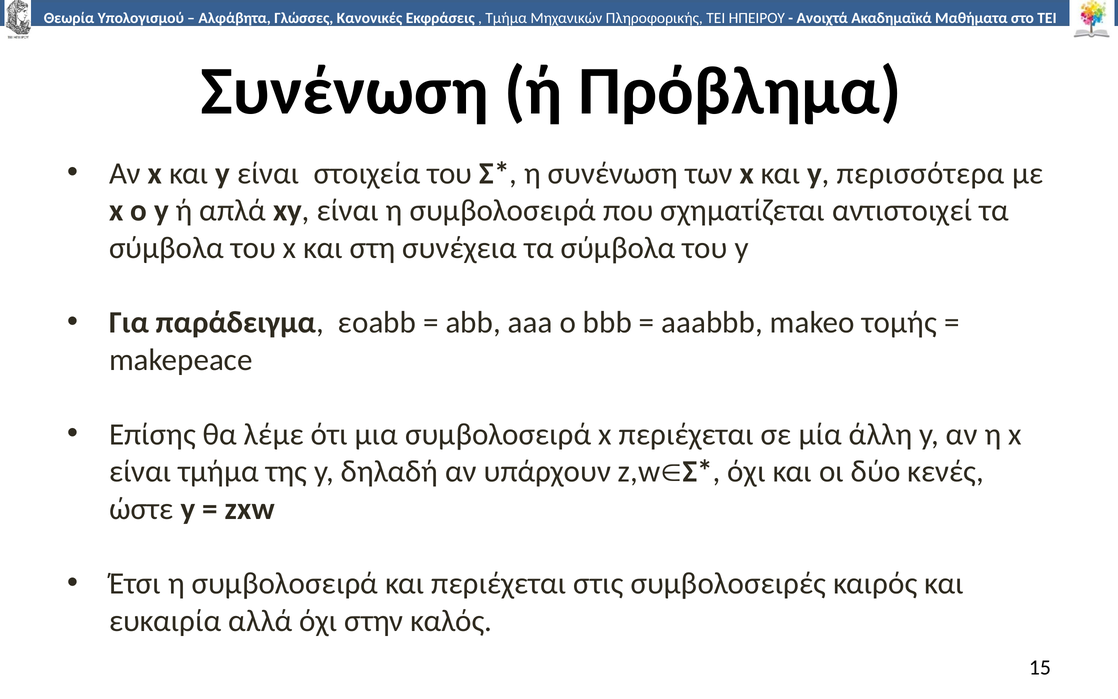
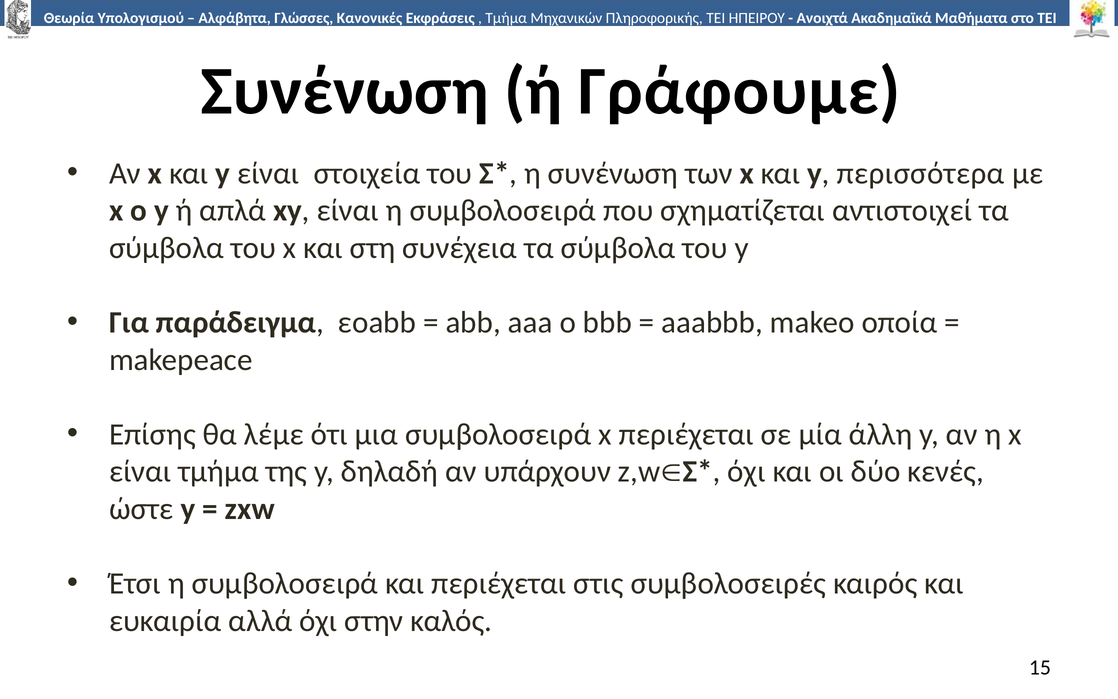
Πρόβλημα: Πρόβλημα -> Γράφουμε (739, 91)
τομής: τομής -> οποία (899, 322)
